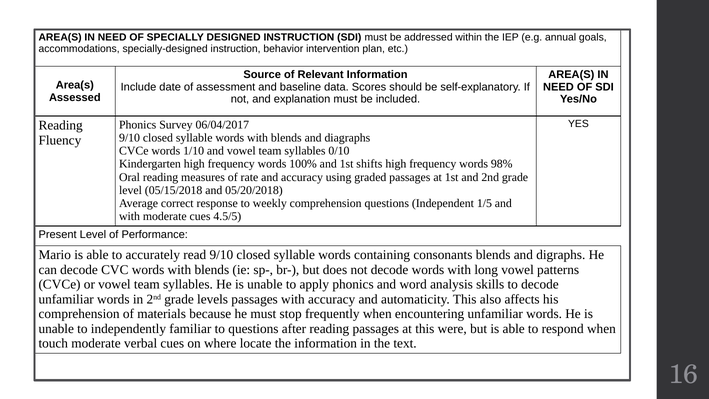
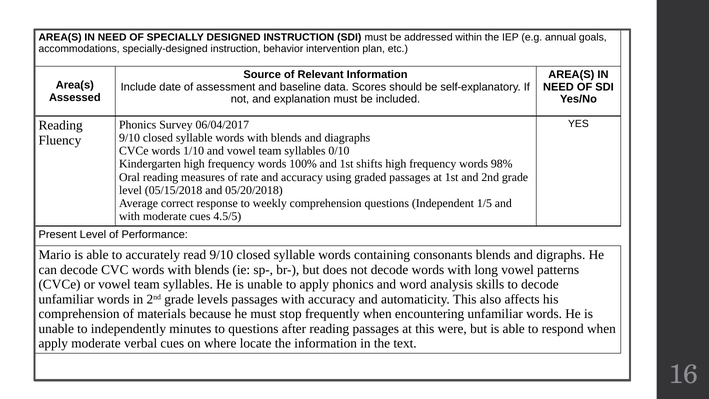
familiar: familiar -> minutes (190, 329)
touch: touch -> apply (53, 343)
